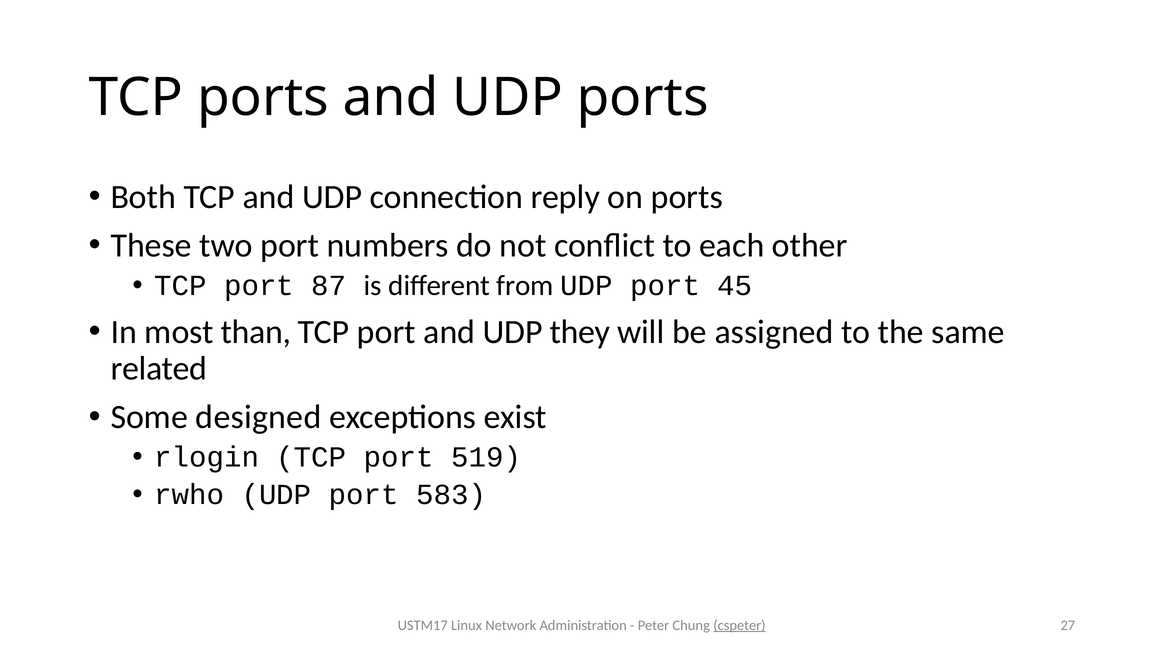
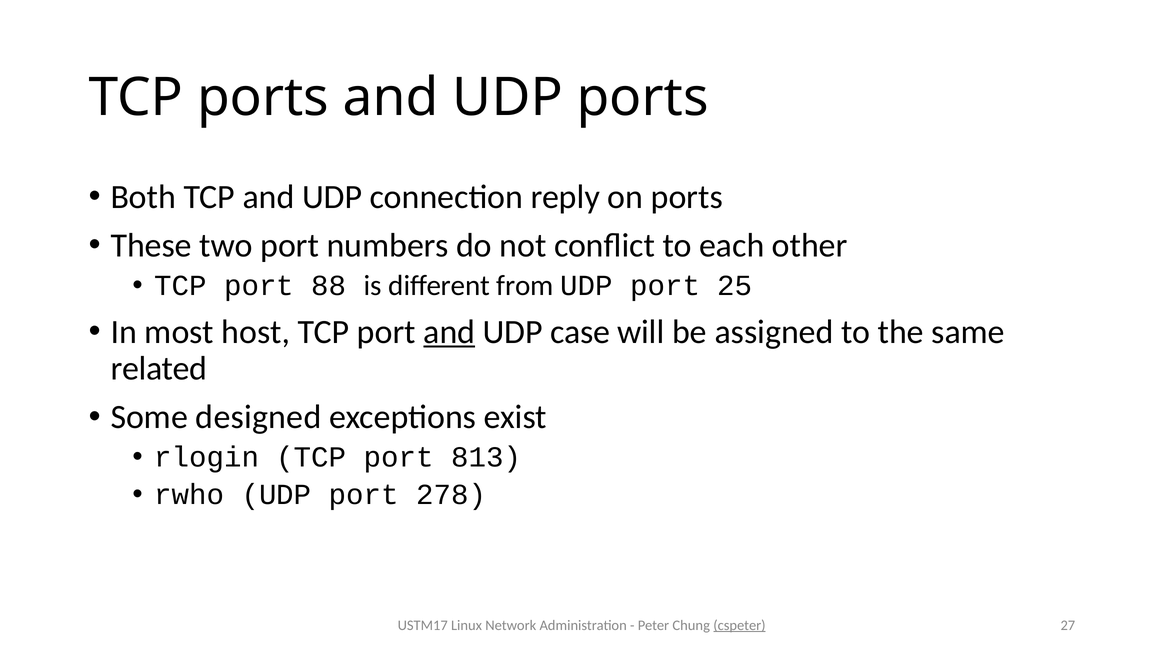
87: 87 -> 88 (329, 286)
45: 45 -> 25 (735, 286)
than: than -> host (256, 332)
and underline: none -> present (449, 332)
they: they -> case (580, 332)
519: 519 -> 813 (486, 457)
583: 583 -> 278 (451, 495)
